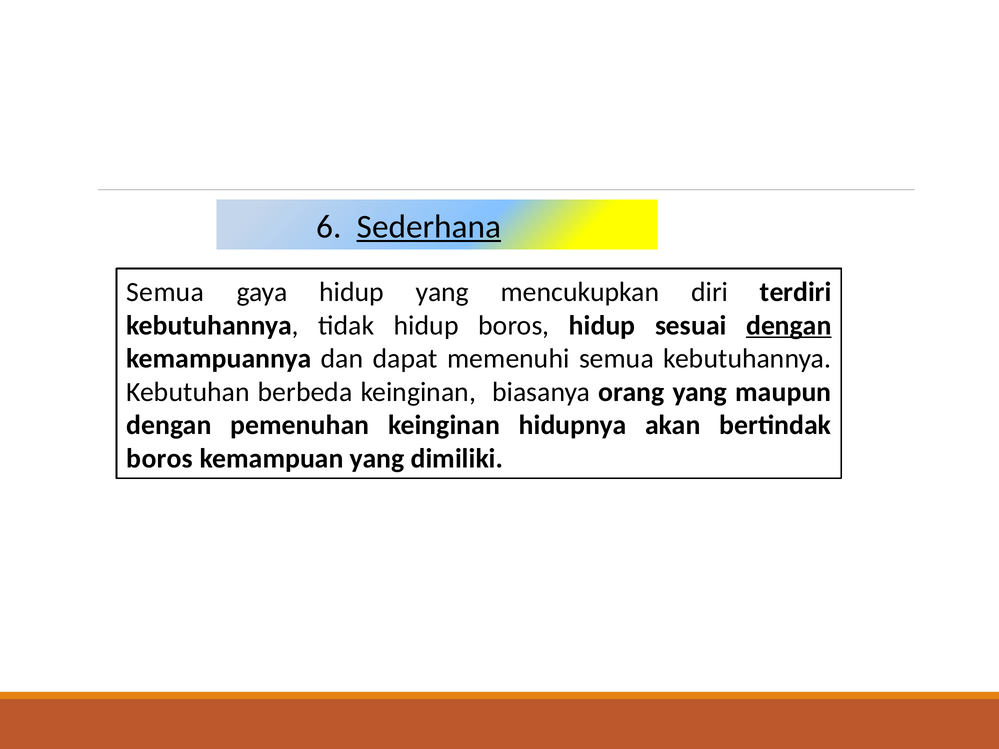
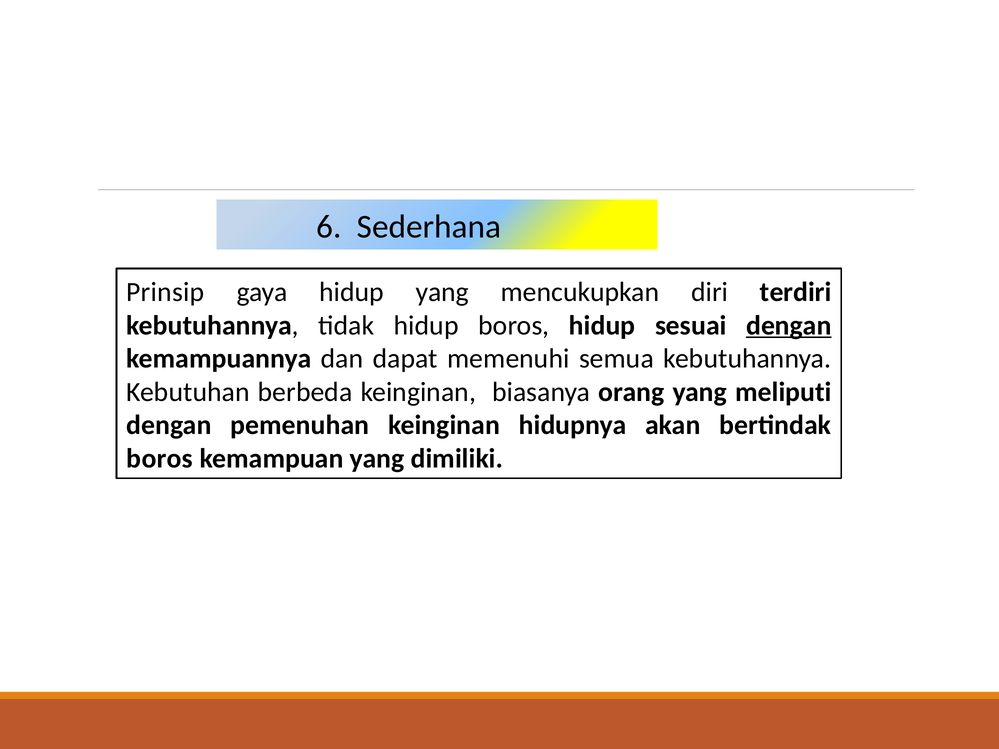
Sederhana underline: present -> none (429, 227)
Semua: Semua -> Prinsip (165, 292)
maupun: maupun -> meliputi (783, 392)
